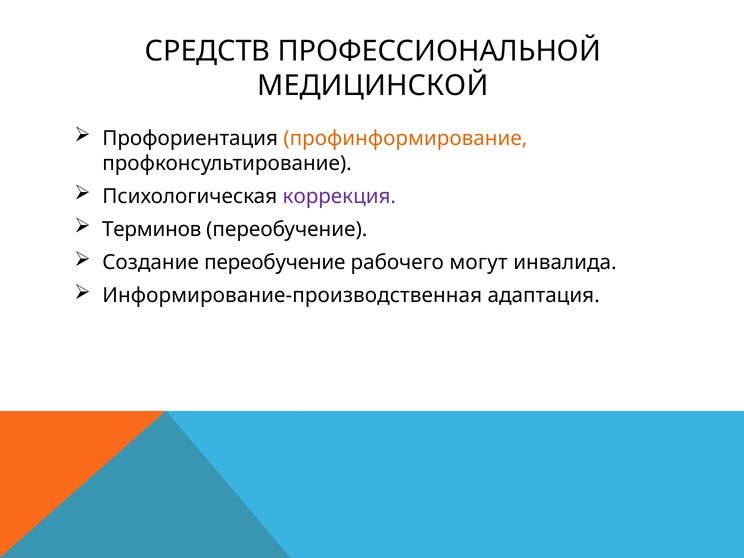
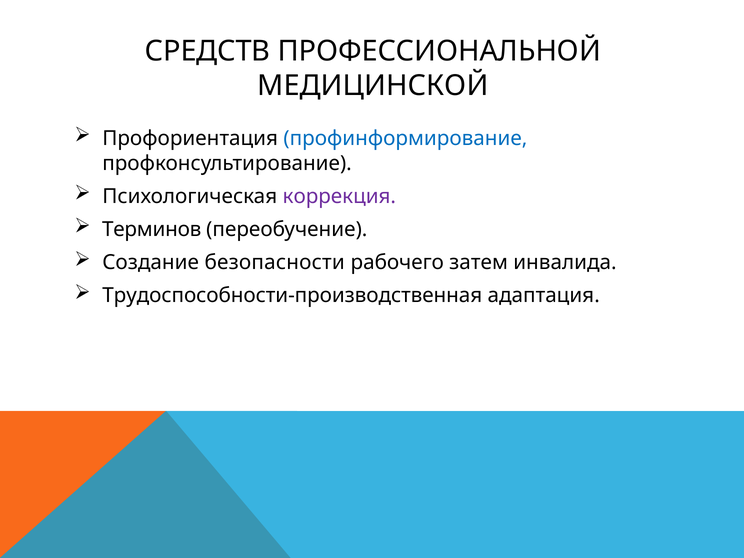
профинформирование colour: orange -> blue (405, 138)
Создание переобучение: переобучение -> безопасности (275, 263)
могут: могут -> затем (479, 263)
Информирование-производственная: Информирование-производственная -> Трудоспособности-производственная (292, 296)
